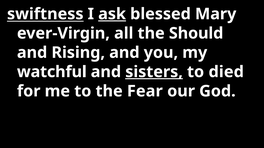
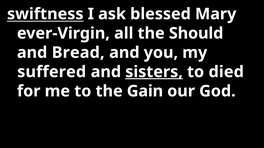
ask underline: present -> none (112, 14)
Rising: Rising -> Bread (78, 53)
watchful: watchful -> suffered (52, 72)
Fear: Fear -> Gain (145, 91)
